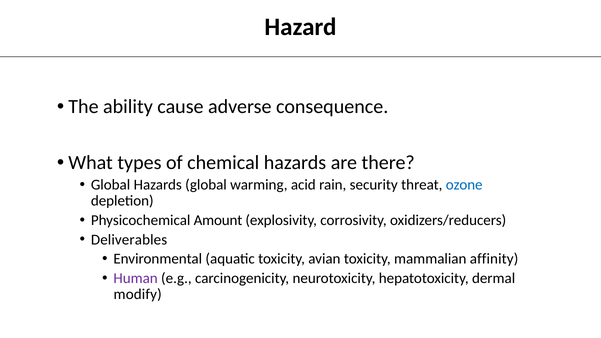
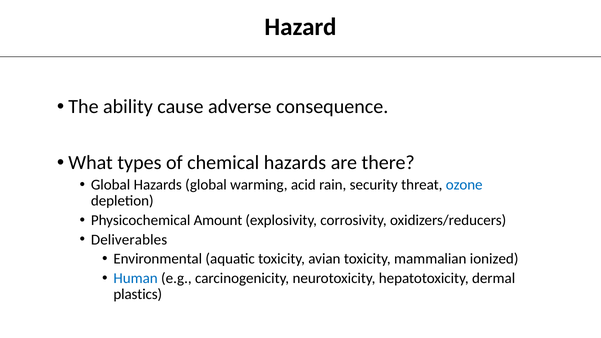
affinity: affinity -> ionized (494, 259)
Human colour: purple -> blue (136, 278)
modify: modify -> plastics (138, 295)
